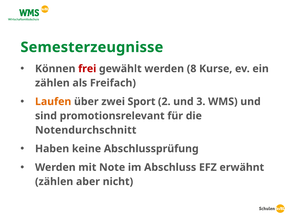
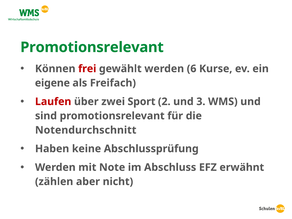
Semesterzeugnisse: Semesterzeugnisse -> Promotionsrelevant (92, 47)
8: 8 -> 6 (192, 69)
zählen: zählen -> eigene (52, 83)
Laufen colour: orange -> red (53, 102)
